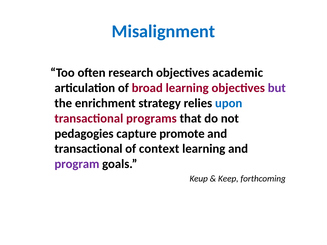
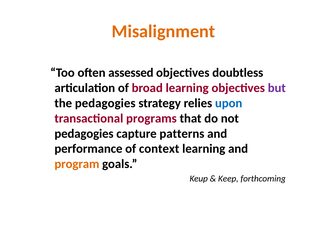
Misalignment colour: blue -> orange (163, 32)
research: research -> assessed (131, 73)
academic: academic -> doubtless (238, 73)
the enrichment: enrichment -> pedagogies (105, 103)
promote: promote -> patterns (182, 134)
transactional: transactional -> performance (88, 149)
program colour: purple -> orange (77, 164)
